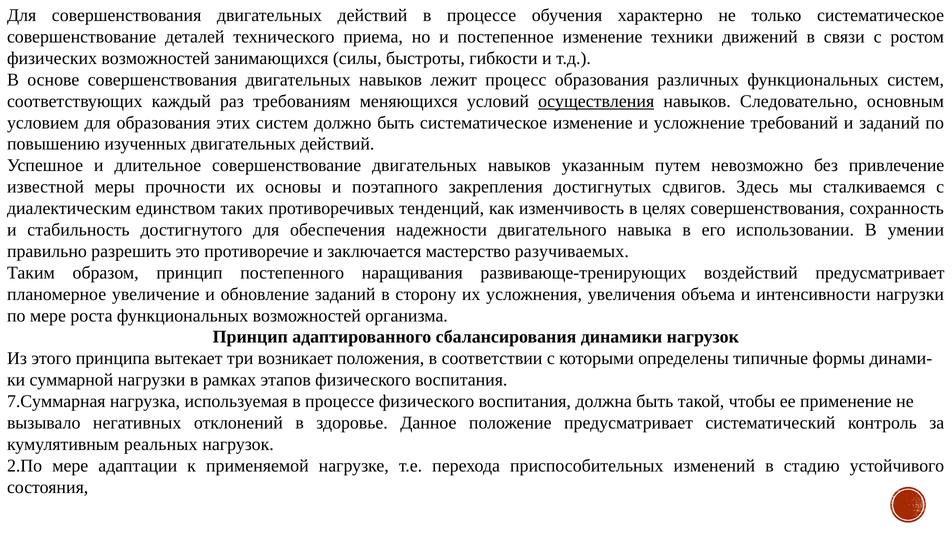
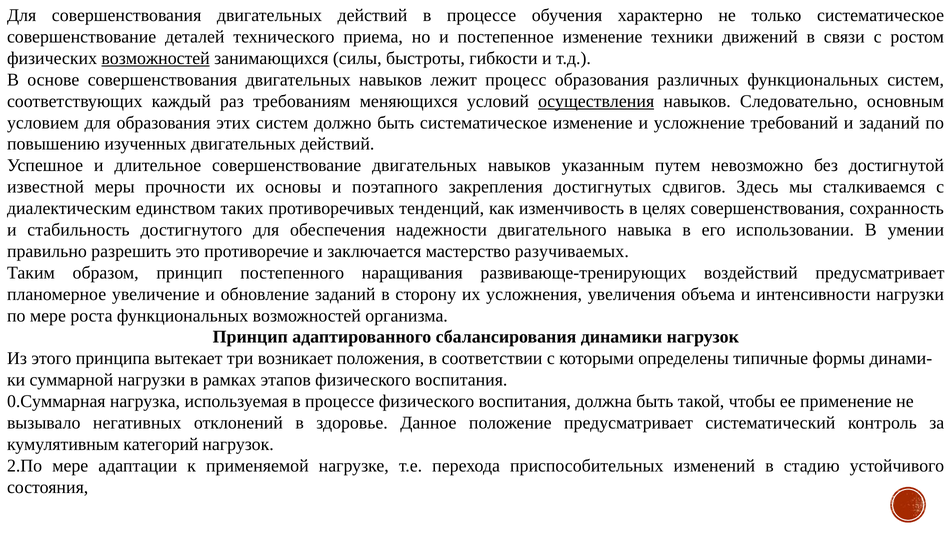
возможностей underline: none -> present (156, 58)
привлечение: привлечение -> достигнутой (896, 165)
7.Суммарная: 7.Суммарная -> 0.Суммарная (56, 401)
реальных: реальных -> категорий (161, 444)
